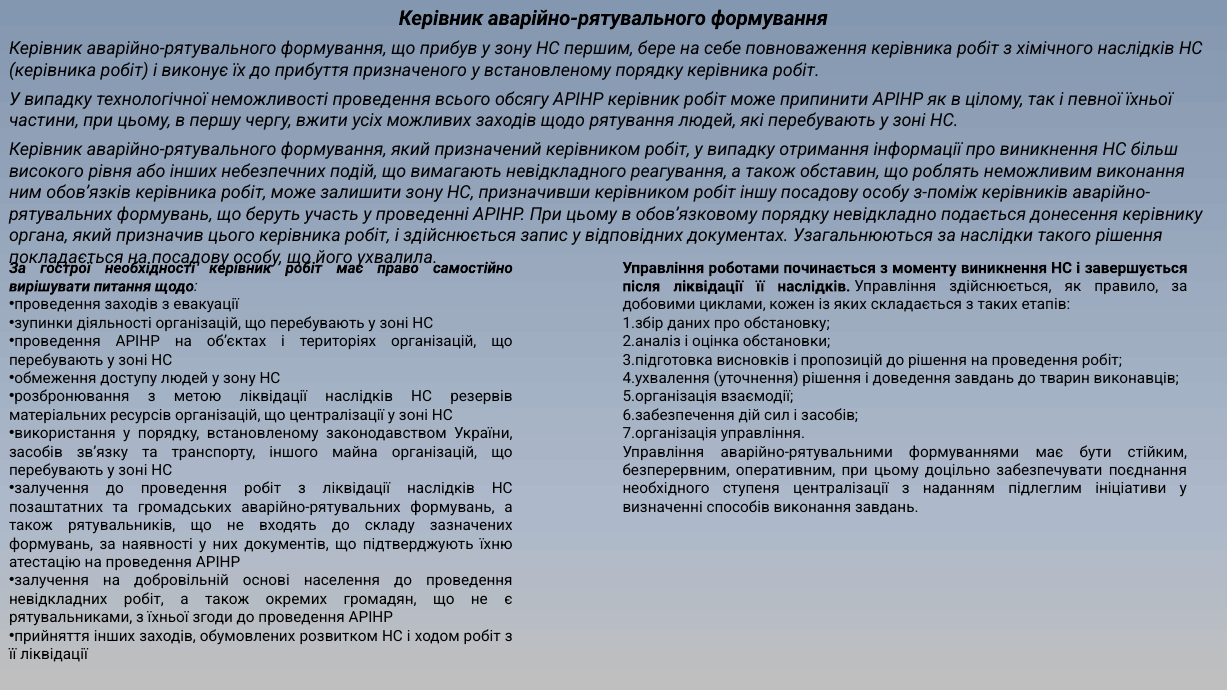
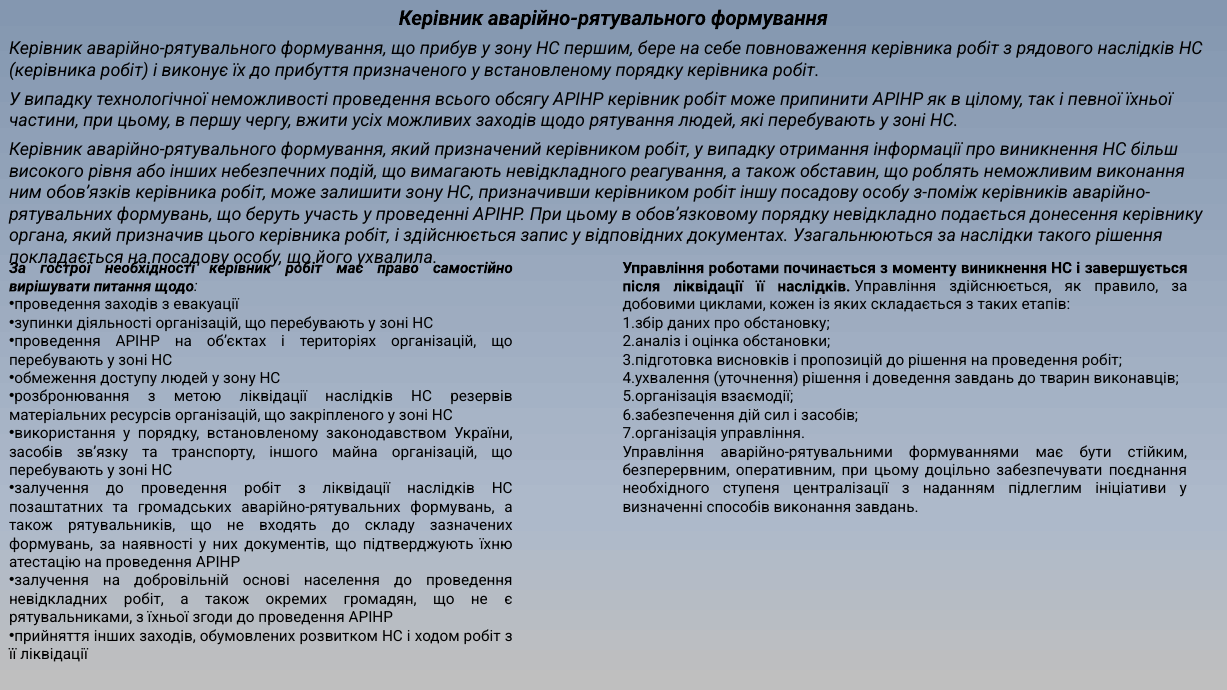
хімічного: хімічного -> рядового (1055, 49)
що централізації: централізації -> закріпленого (337, 415)
